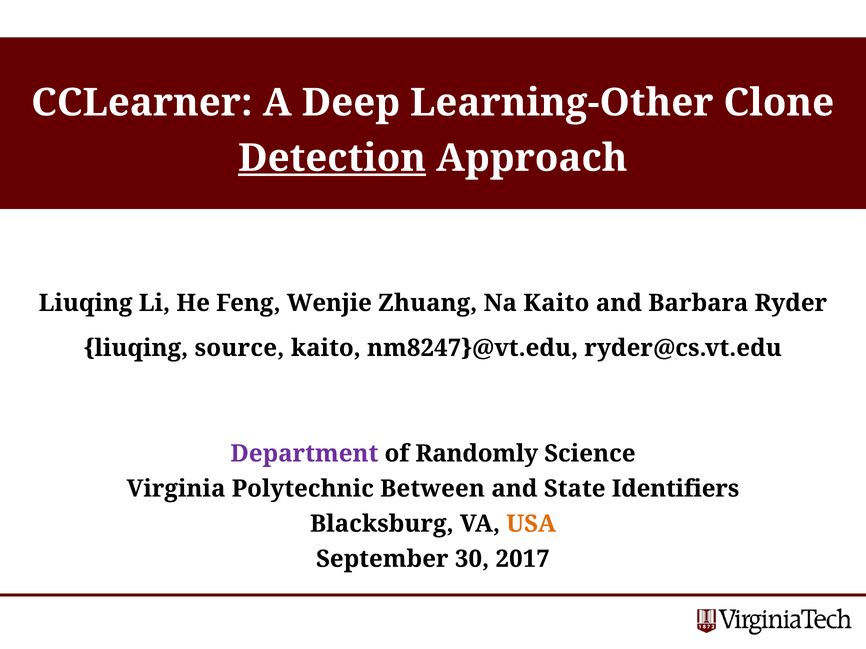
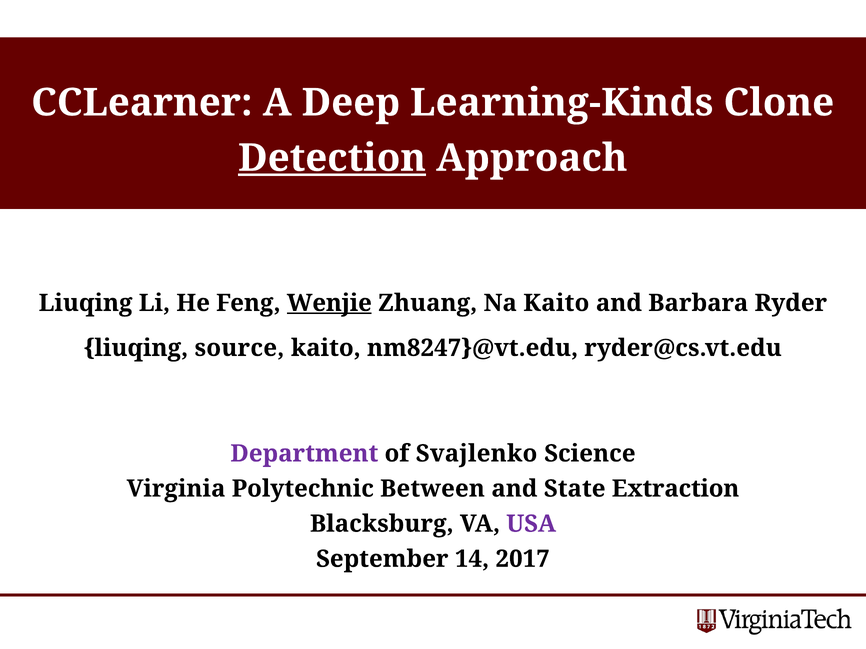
Learning-Other: Learning-Other -> Learning-Kinds (562, 103)
Wenjie underline: none -> present (329, 303)
Randomly: Randomly -> Svajlenko (477, 454)
Identifiers: Identifiers -> Extraction (676, 489)
USA colour: orange -> purple (531, 524)
30: 30 -> 14 (472, 559)
